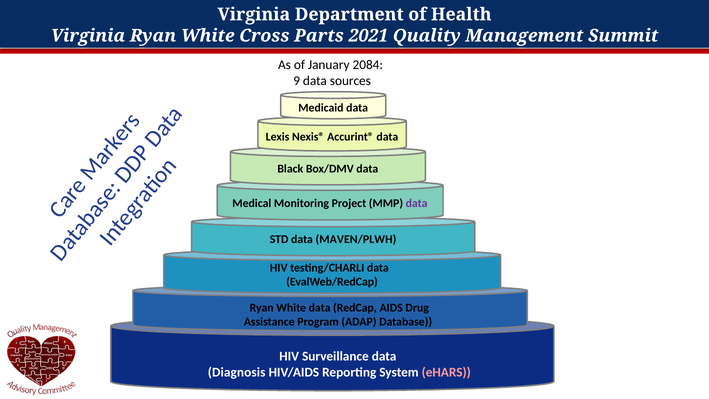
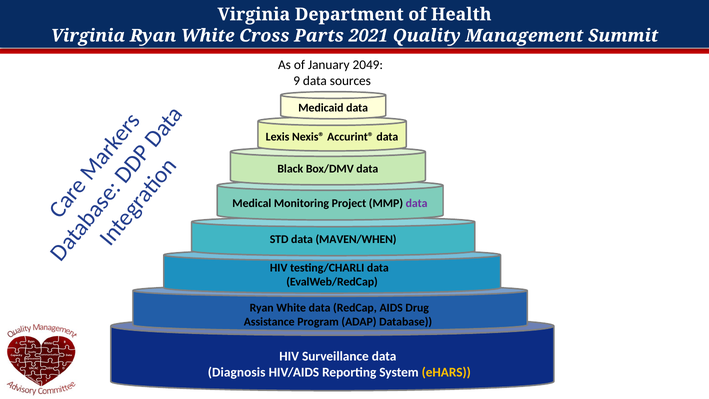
2084: 2084 -> 2049 (368, 65)
MAVEN/PLWH: MAVEN/PLWH -> MAVEN/WHEN (356, 239)
eHARS colour: pink -> yellow (446, 372)
